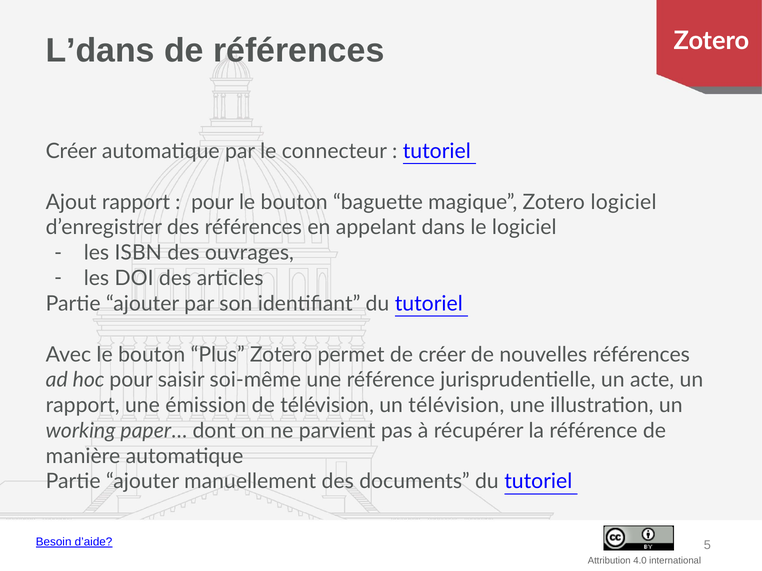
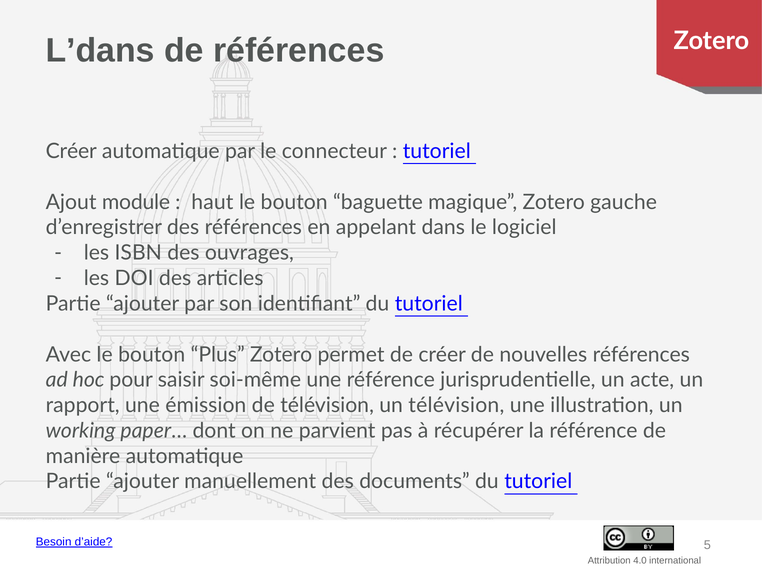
Ajout rapport: rapport -> module (136, 202)
pour: pour -> haut (212, 202)
Zotero logiciel: logiciel -> gauche (624, 202)
